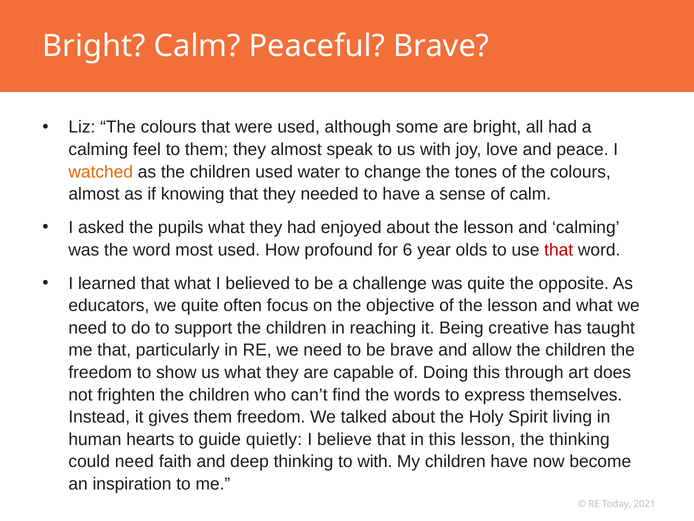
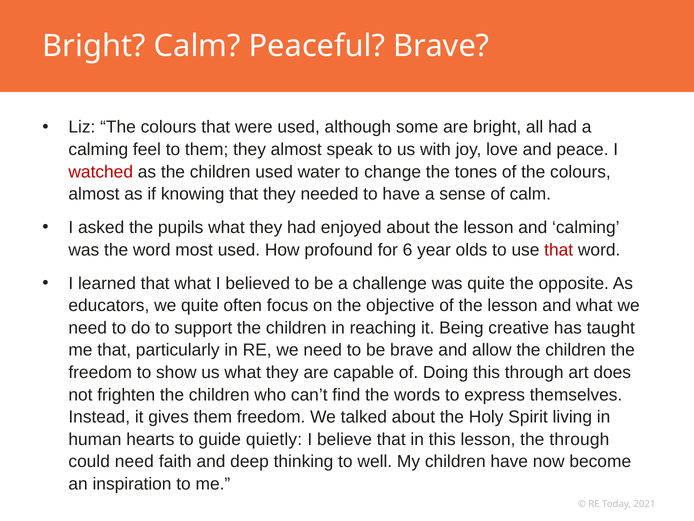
watched colour: orange -> red (101, 172)
the thinking: thinking -> through (579, 439)
to with: with -> well (375, 461)
